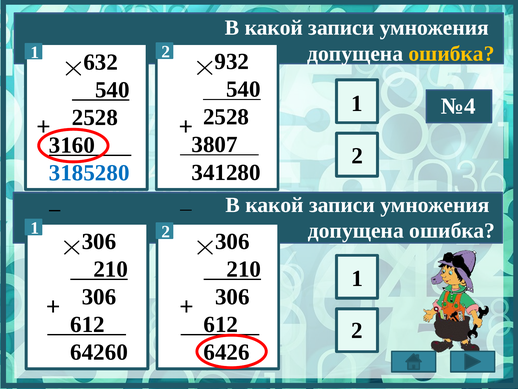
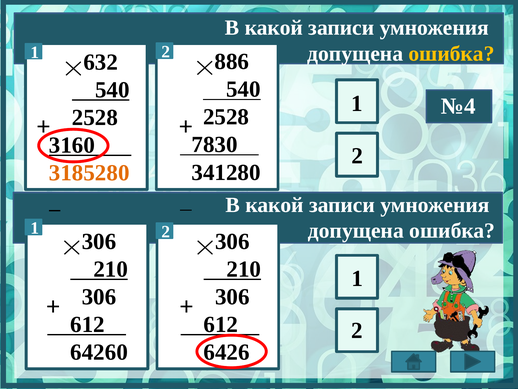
932: 932 -> 886 (232, 62)
3807: 3807 -> 7830 (215, 145)
3185280 colour: blue -> orange (89, 173)
